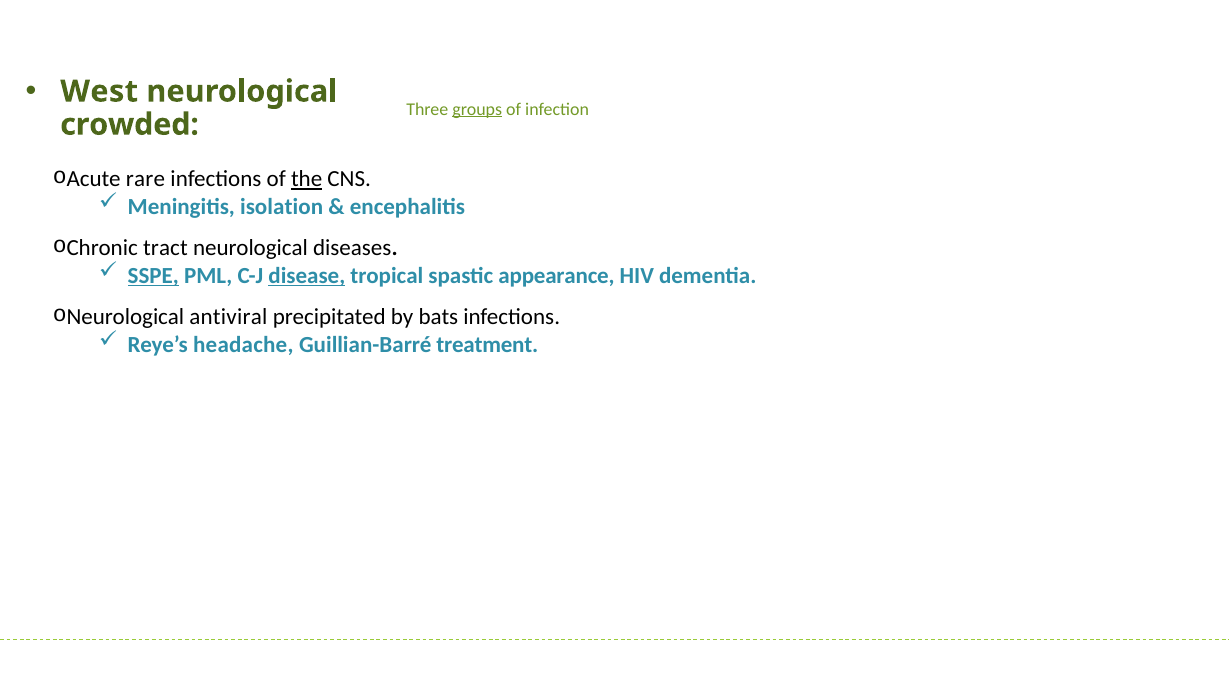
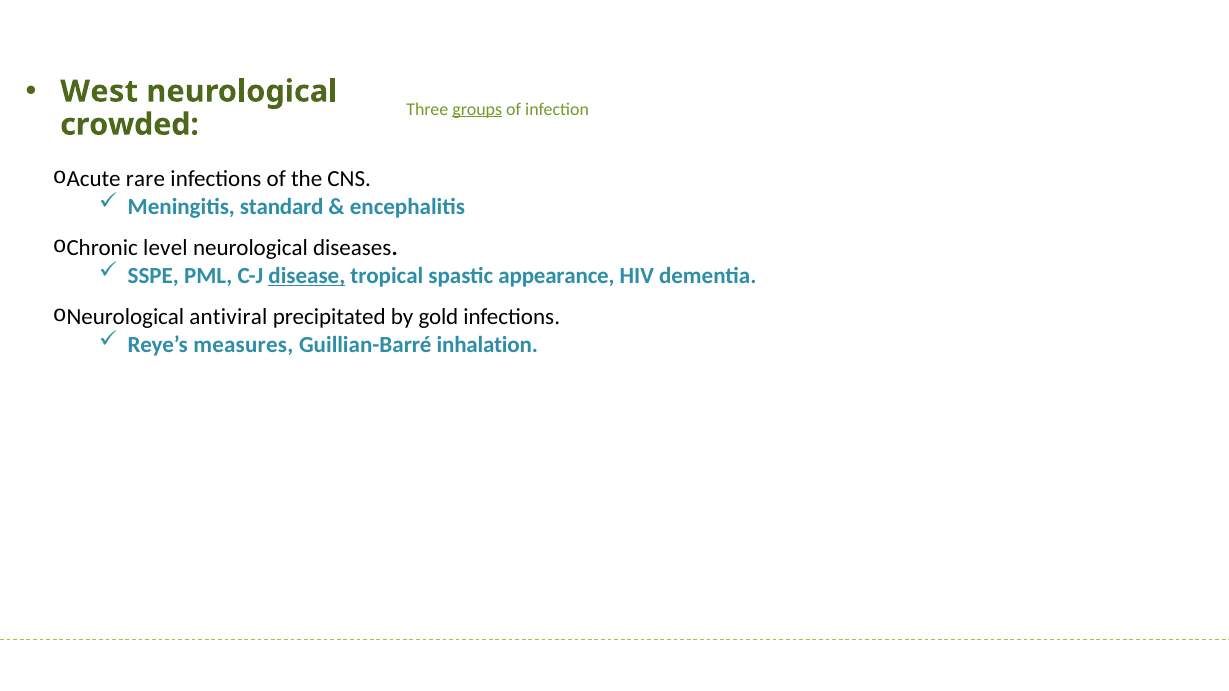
the underline: present -> none (307, 179)
isolation: isolation -> standard (282, 207)
tract: tract -> level (165, 248)
SSPE underline: present -> none (153, 276)
bats: bats -> gold (438, 317)
headache: headache -> measures (243, 345)
treatment: treatment -> inhalation (487, 345)
